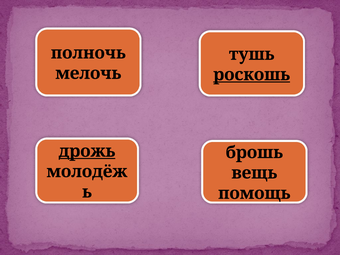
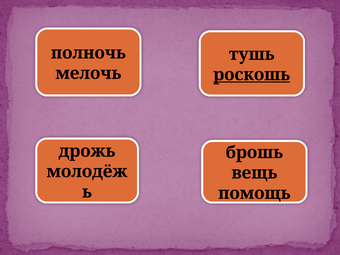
дрожь underline: present -> none (87, 151)
